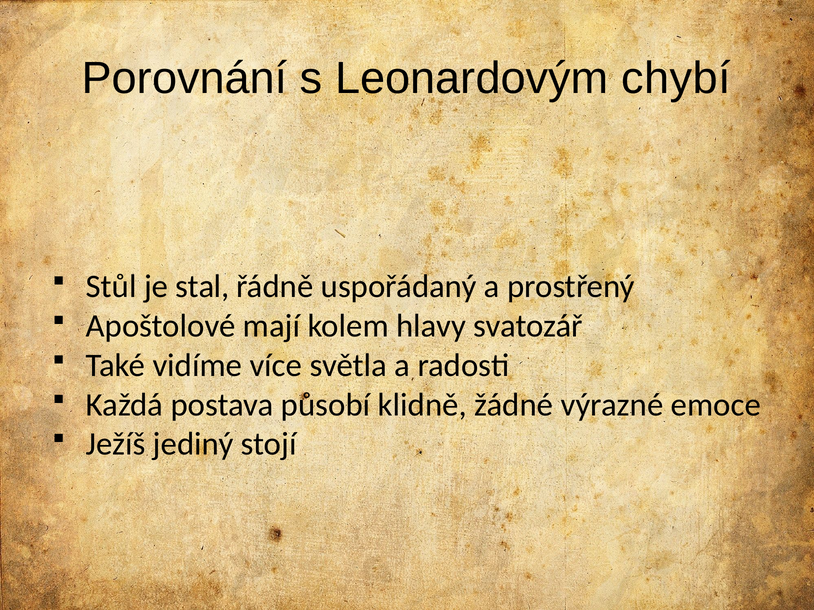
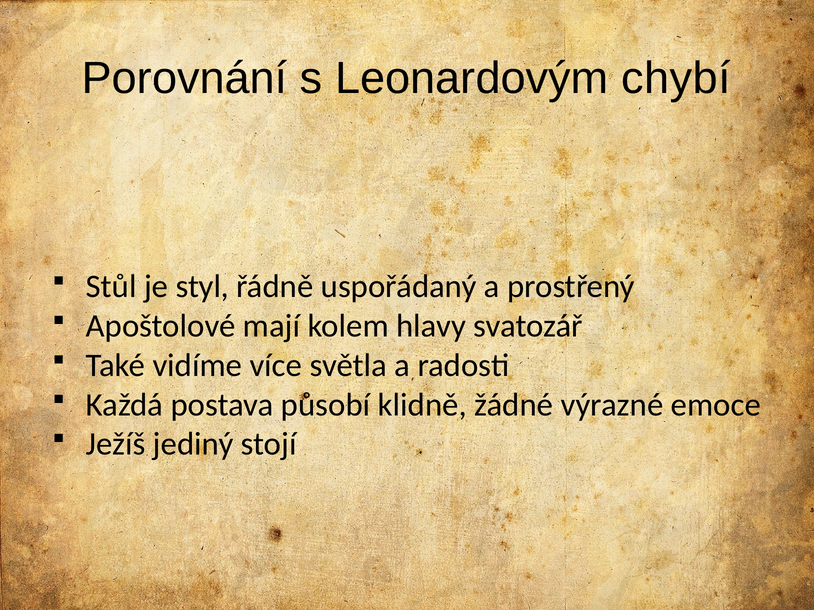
stal: stal -> styl (202, 287)
